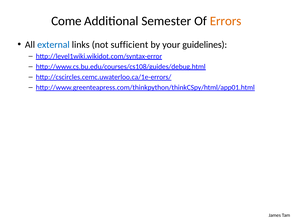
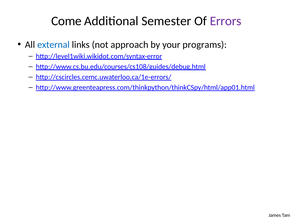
Errors colour: orange -> purple (226, 21)
sufficient: sufficient -> approach (129, 45)
guidelines: guidelines -> programs (205, 45)
